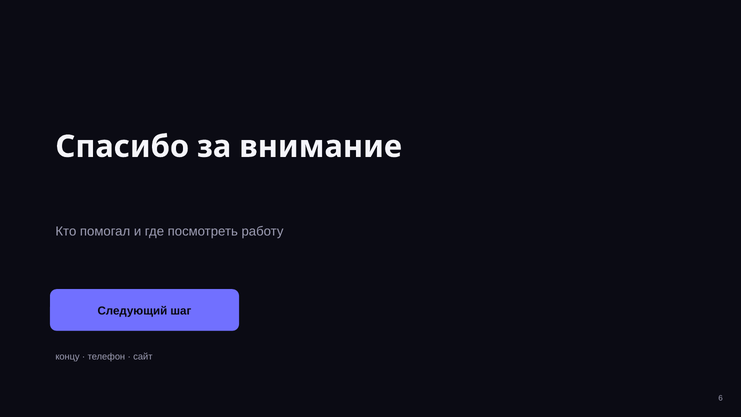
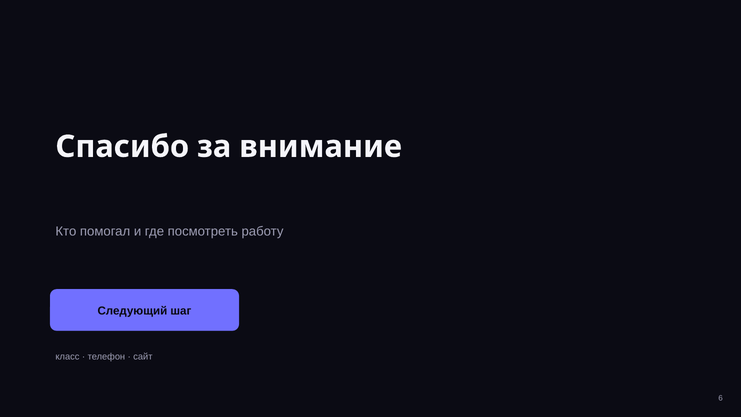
концу: концу -> класс (67, 356)
